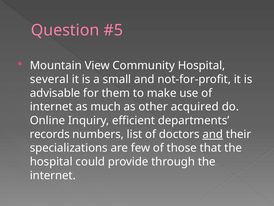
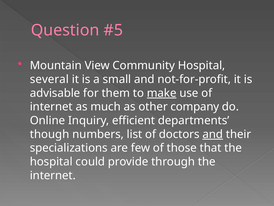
make underline: none -> present (162, 93)
acquired: acquired -> company (195, 107)
records: records -> though (50, 134)
